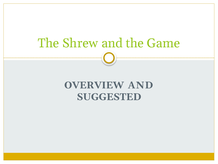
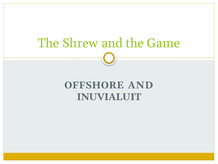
OVERVIEW: OVERVIEW -> OFFSHORE (94, 85)
SUGGESTED: SUGGESTED -> INUVIALUIT (109, 97)
